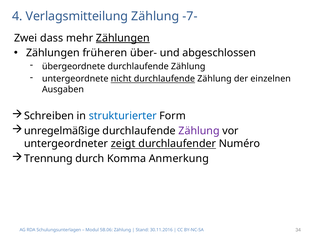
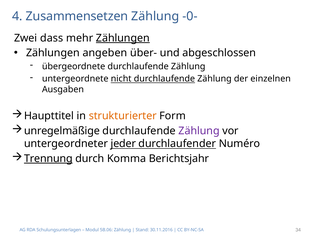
Verlagsmitteilung: Verlagsmitteilung -> Zusammensetzen (77, 16)
-7-: -7- -> -0- (190, 16)
früheren: früheren -> angeben (105, 53)
Schreiben: Schreiben -> Haupttitel (49, 116)
strukturierter colour: blue -> orange (123, 116)
zeigt: zeigt -> jeder (123, 144)
Trennung underline: none -> present (48, 159)
Anmerkung: Anmerkung -> Berichtsjahr (179, 159)
